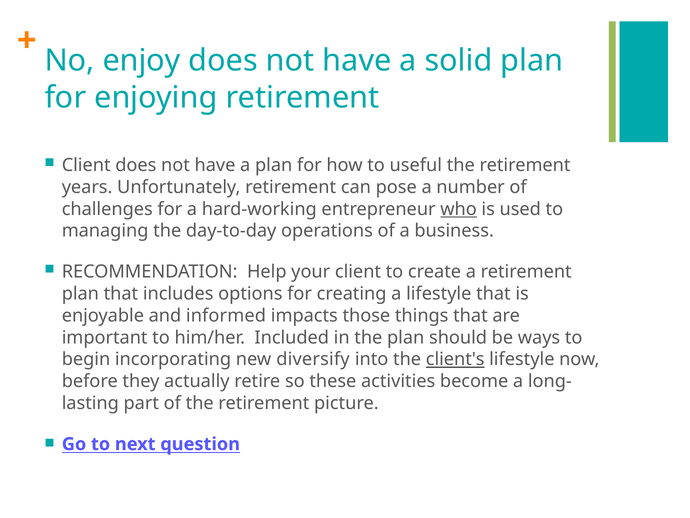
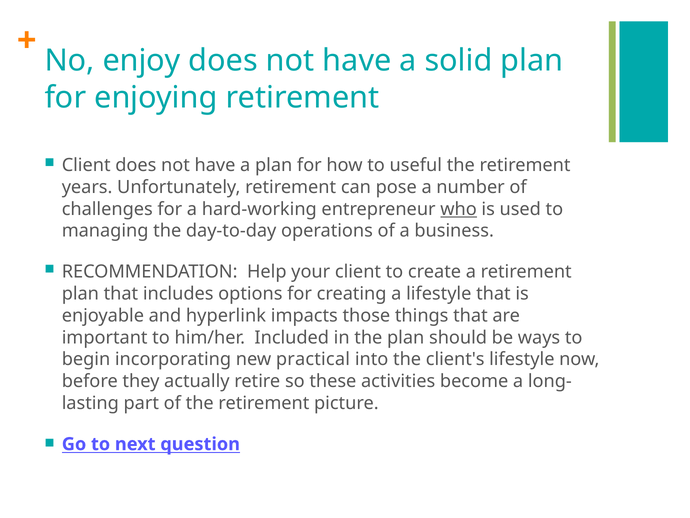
informed: informed -> hyperlink (226, 315)
diversify: diversify -> practical (313, 359)
client's underline: present -> none (455, 359)
